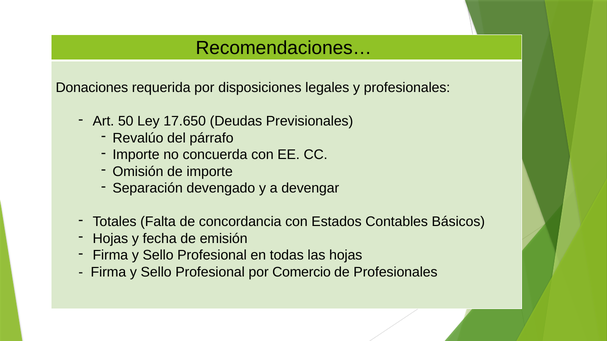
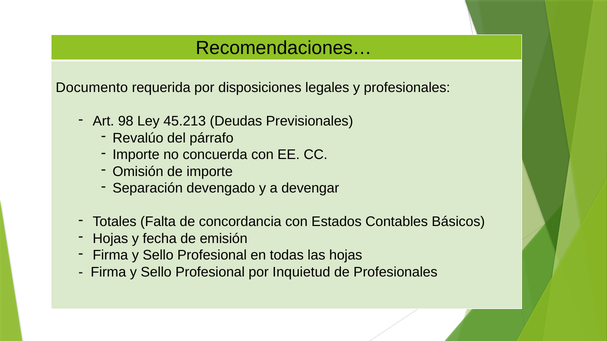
Donaciones: Donaciones -> Documento (92, 88)
50: 50 -> 98 (126, 121)
17.650: 17.650 -> 45.213 (185, 121)
Comercio: Comercio -> Inquietud (301, 272)
